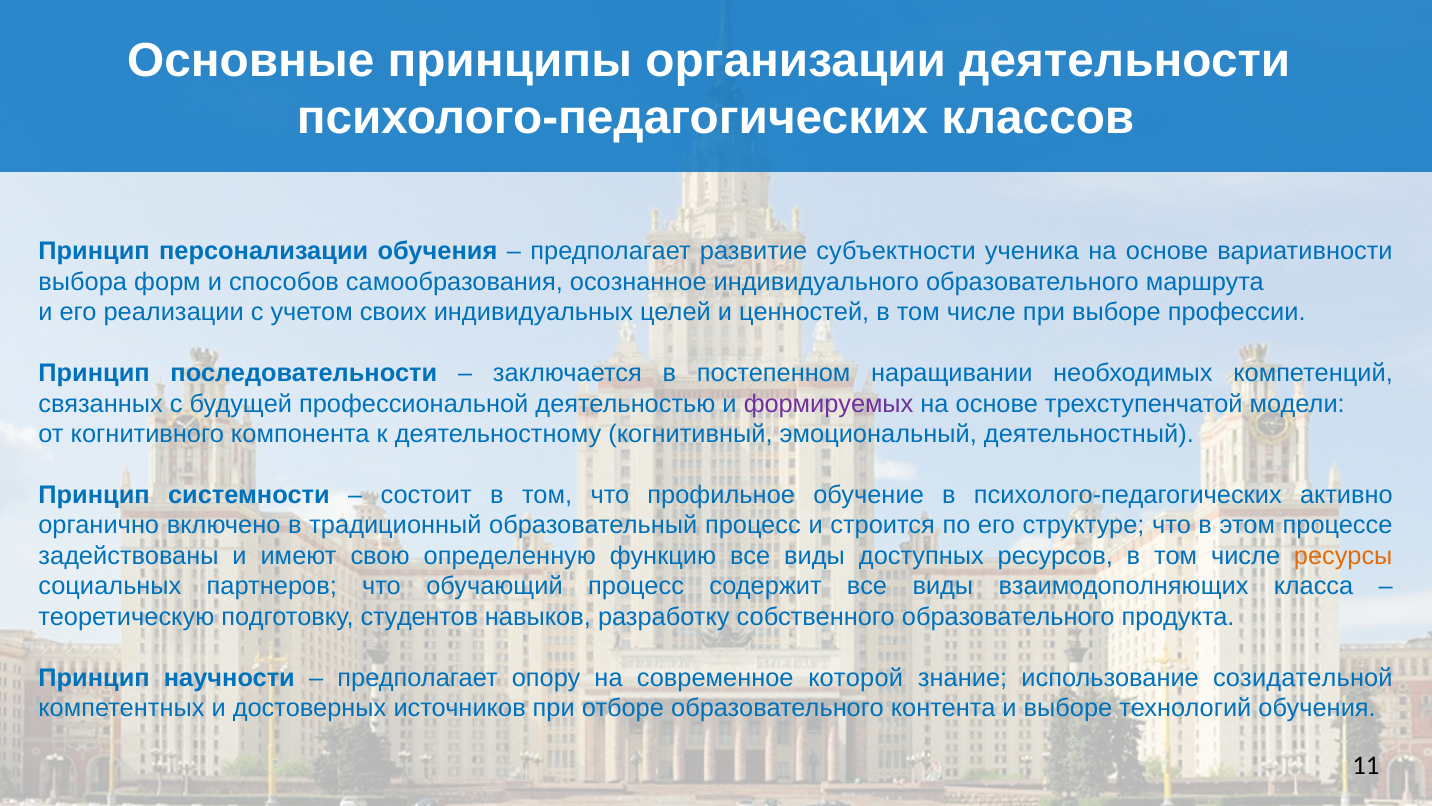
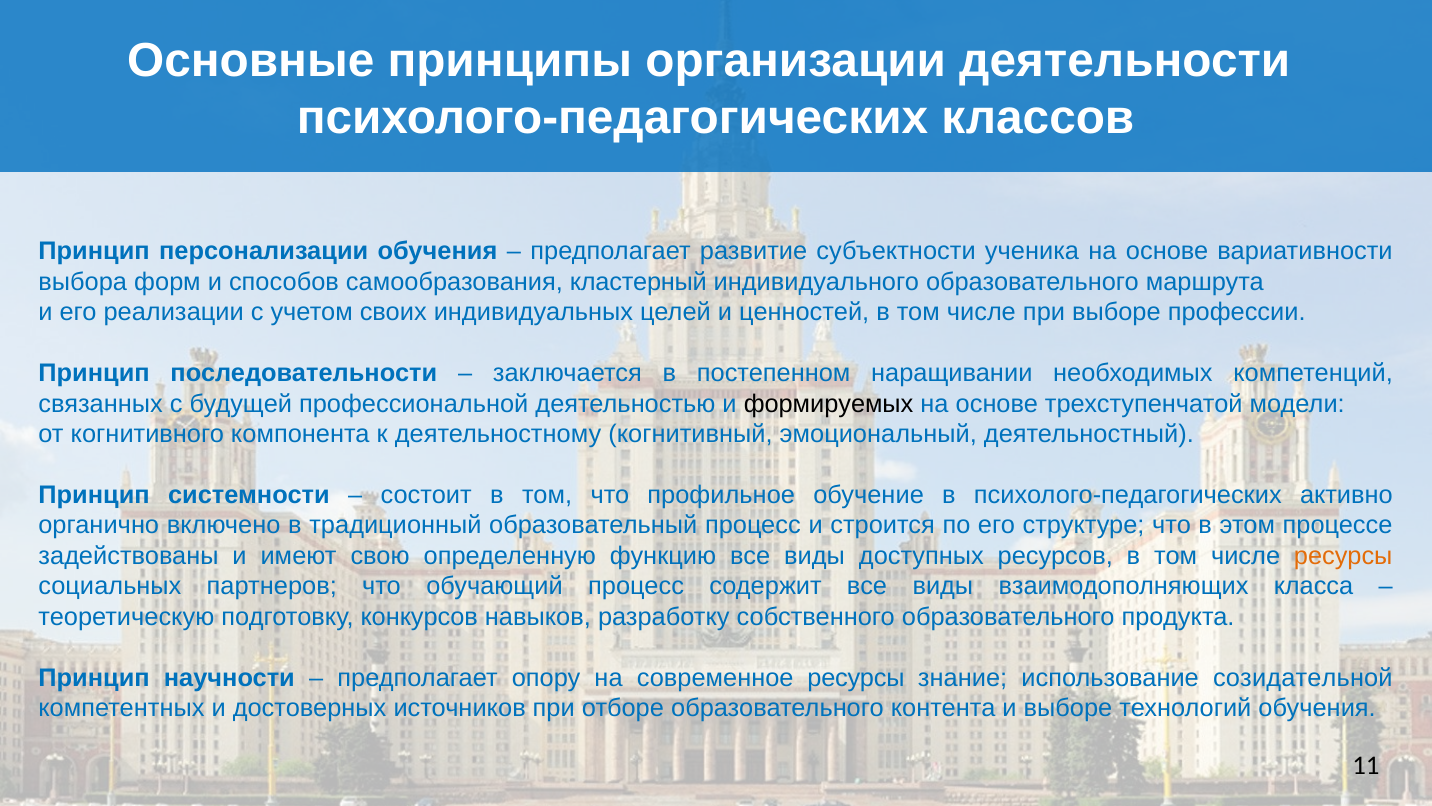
осознанное: осознанное -> кластерный (638, 282)
формируемых colour: purple -> black (829, 403)
студентов: студентов -> конкурсов (419, 616)
современное которой: которой -> ресурсы (856, 677)
